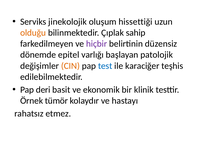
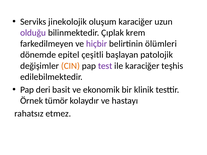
oluşum hissettiği: hissettiği -> karaciğer (136, 22)
olduğu colour: orange -> purple (33, 33)
sahip: sahip -> krem (136, 33)
düzensiz: düzensiz -> ölümleri (161, 44)
varlığı: varlığı -> çeşitli (93, 55)
test colour: blue -> purple (105, 66)
